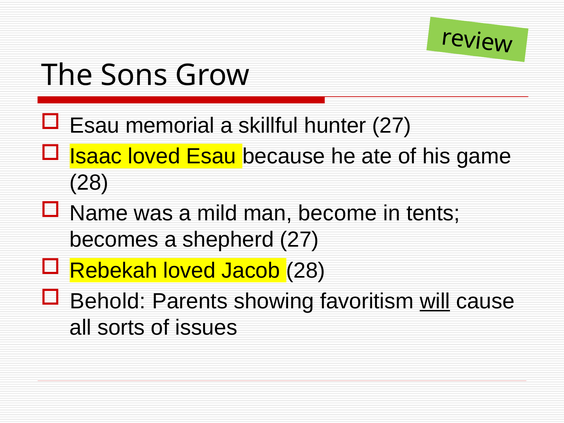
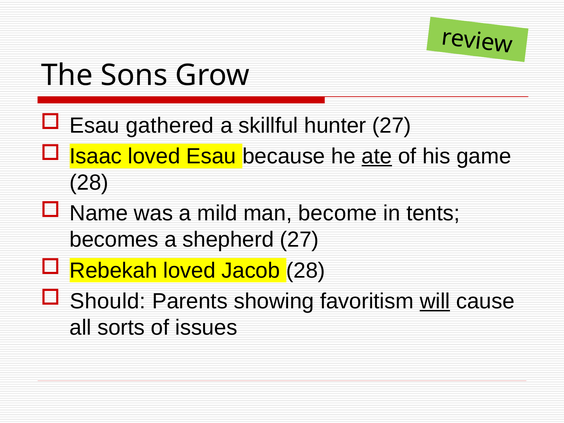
memorial: memorial -> gathered (170, 126)
ate underline: none -> present (377, 156)
Behold: Behold -> Should (108, 301)
